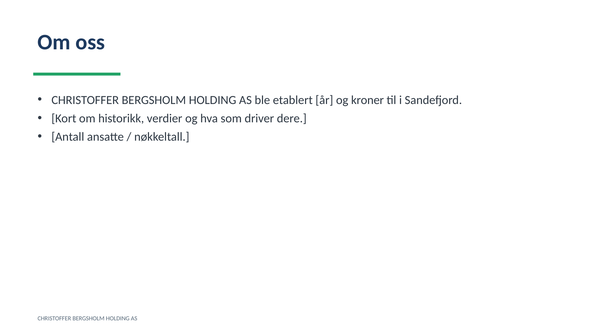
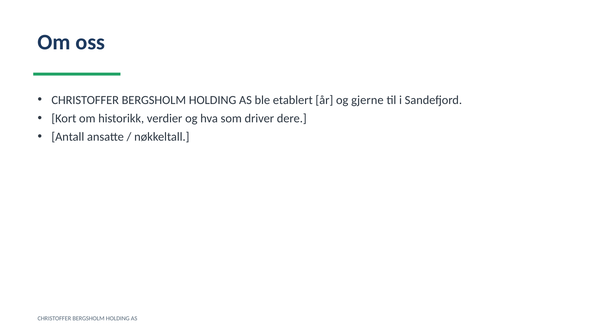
kroner: kroner -> gjerne (367, 100)
